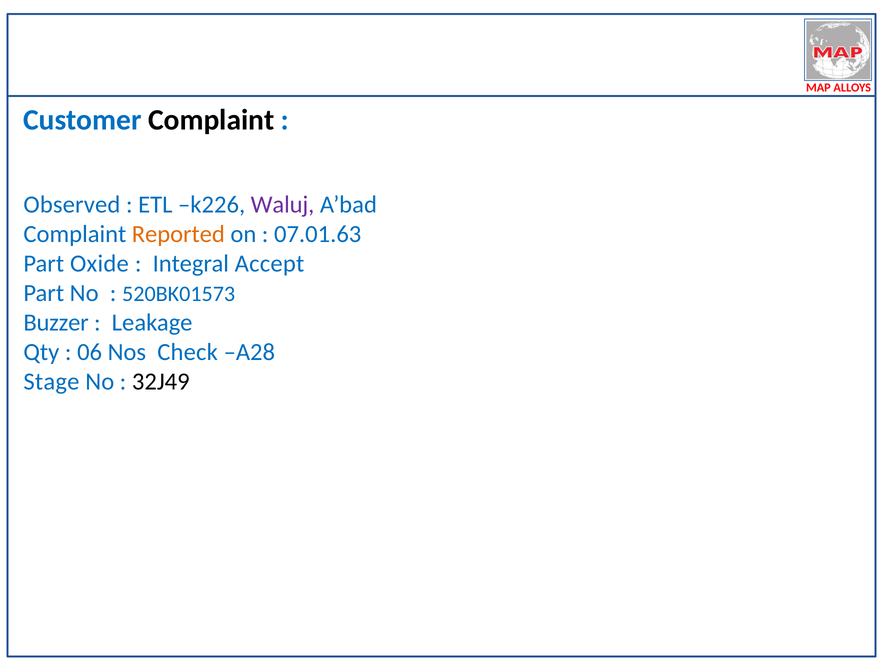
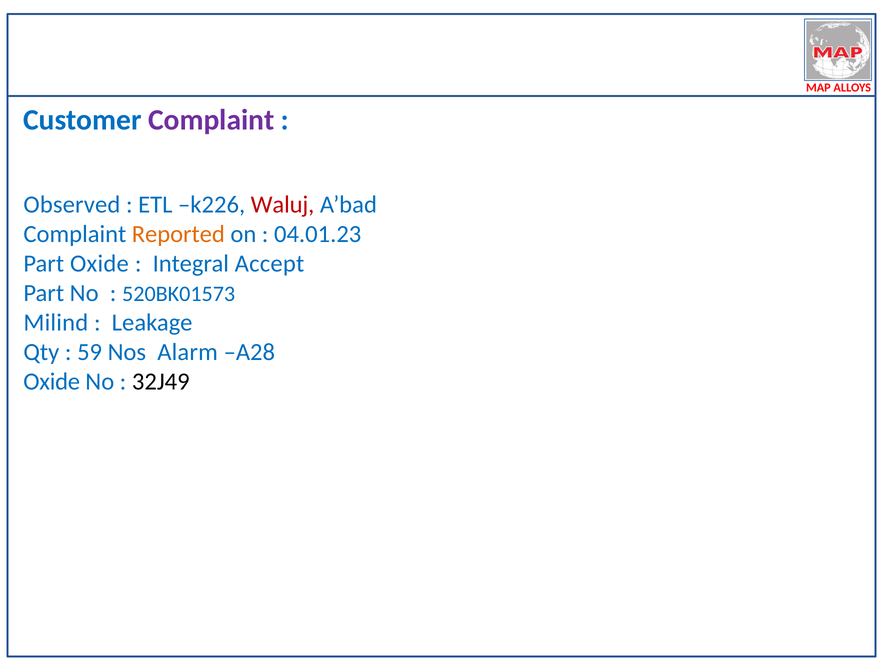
Complaint colour: black -> purple (211, 120)
Waluj colour: purple -> red (283, 205)
07.01.63: 07.01.63 -> 04.01.23 (318, 234)
Buzzer: Buzzer -> Milind (56, 323)
06: 06 -> 59 (90, 352)
Check: Check -> Alarm (188, 352)
Stage: Stage -> Oxide (52, 382)
